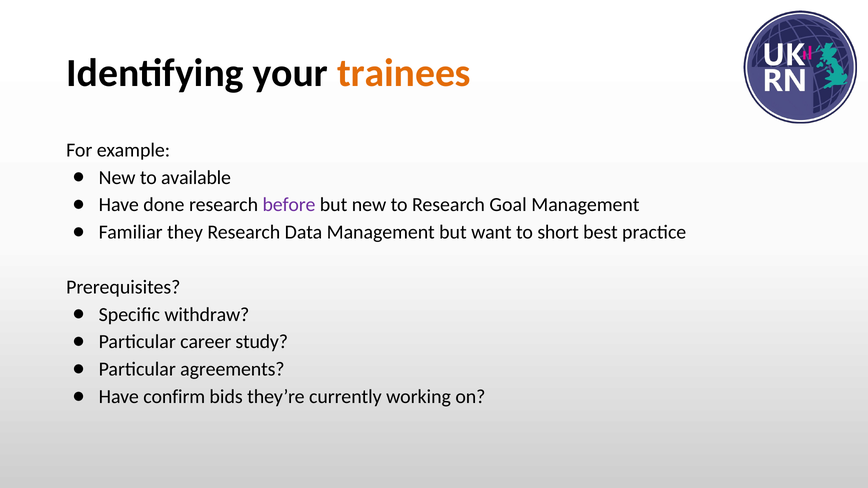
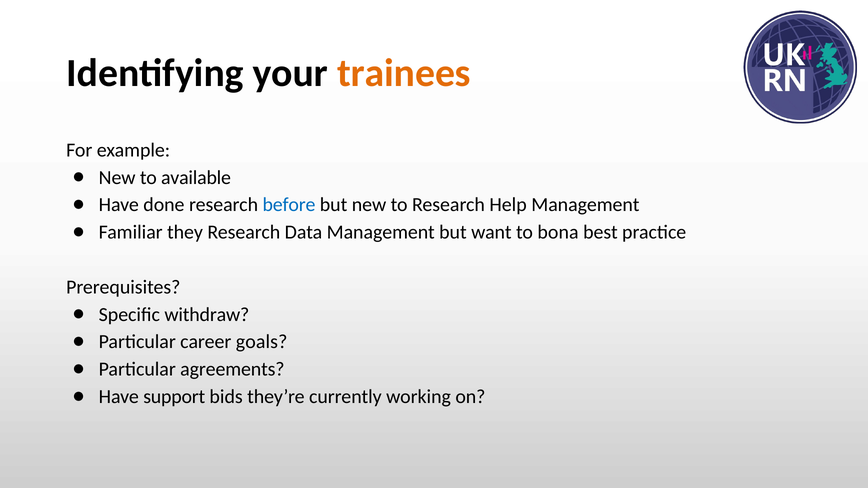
before colour: purple -> blue (289, 205)
Goal: Goal -> Help (508, 205)
short: short -> bona (558, 232)
study: study -> goals (262, 342)
confirm: confirm -> support (174, 397)
